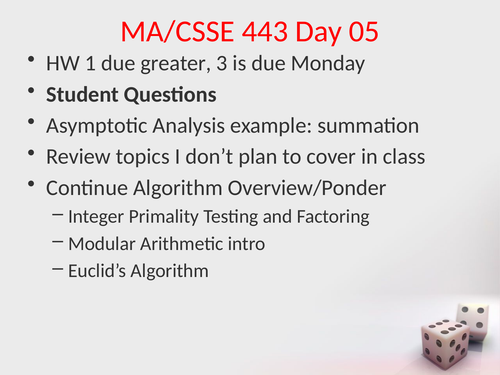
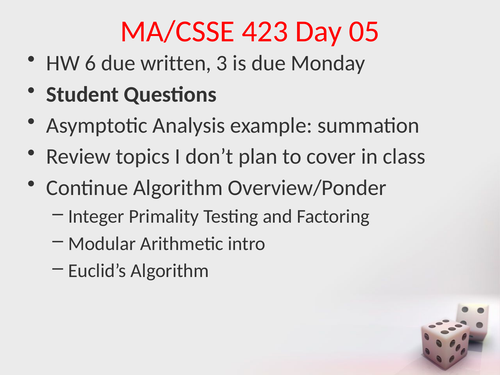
443: 443 -> 423 (265, 31)
1: 1 -> 6 (91, 63)
greater: greater -> written (176, 63)
